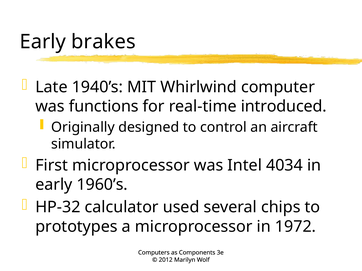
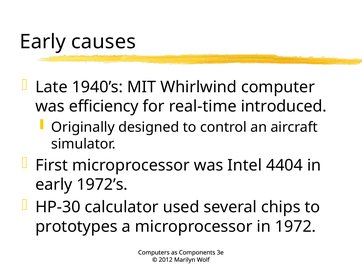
brakes: brakes -> causes (104, 42)
functions: functions -> efficiency (104, 107)
4034: 4034 -> 4404 (284, 166)
1960’s: 1960’s -> 1972’s (102, 185)
HP-32: HP-32 -> HP-30 (58, 208)
